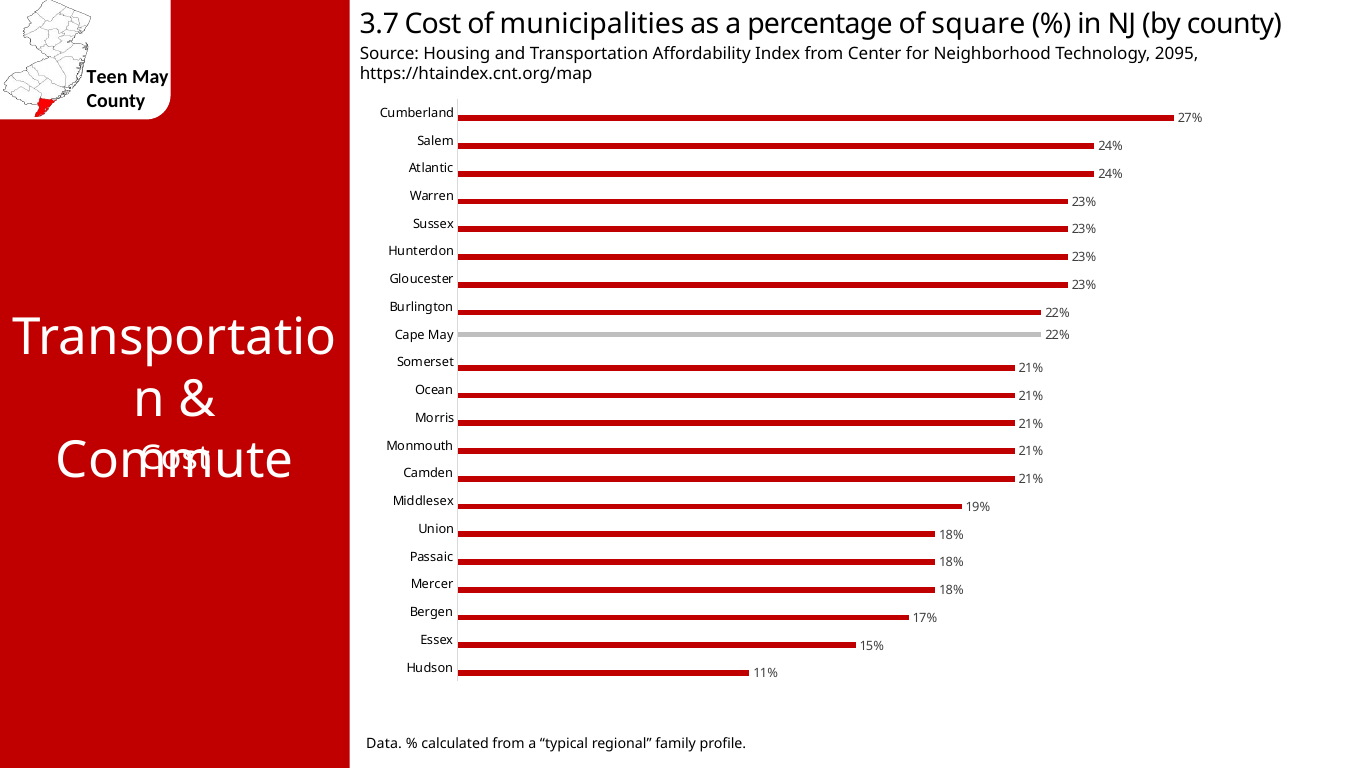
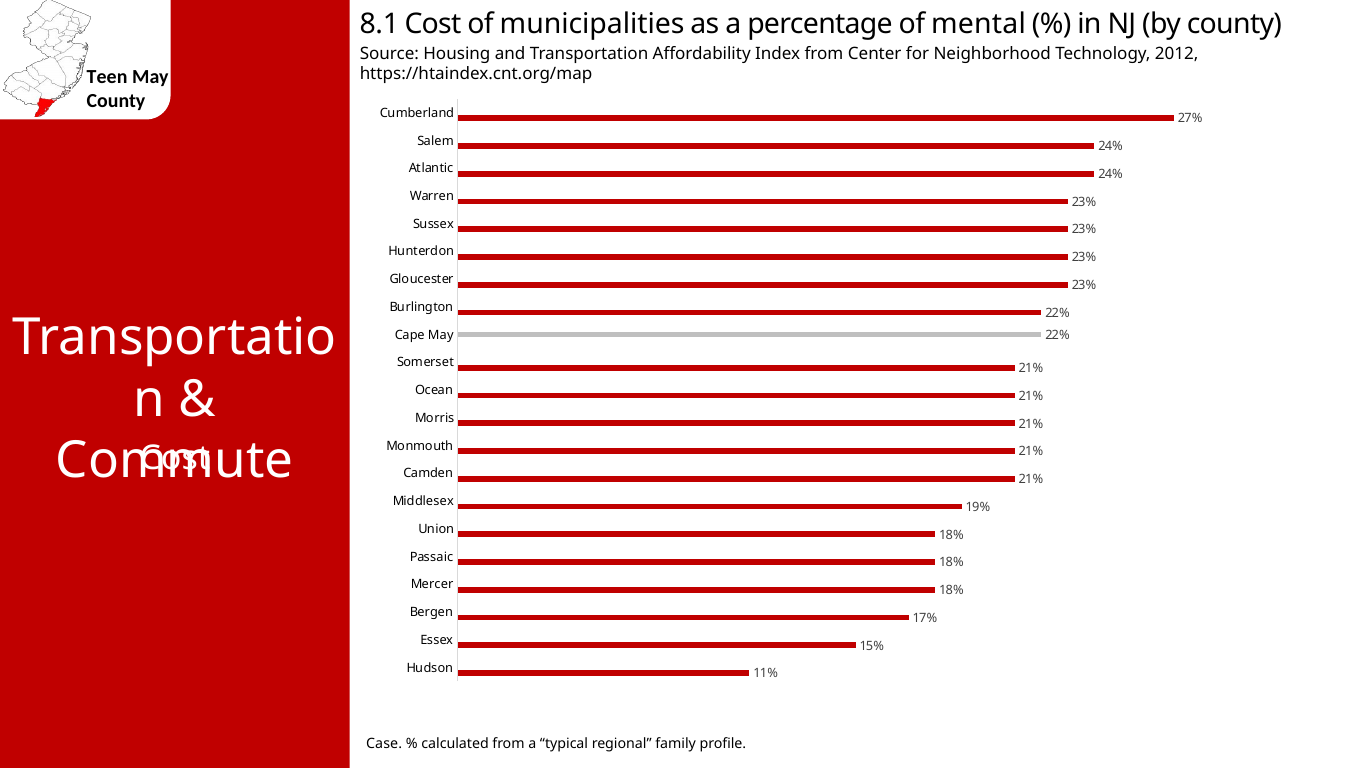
3.7: 3.7 -> 8.1 (379, 24)
square: square -> mental (978, 24)
2095: 2095 -> 2012 (1177, 54)
Data: Data -> Case (384, 743)
